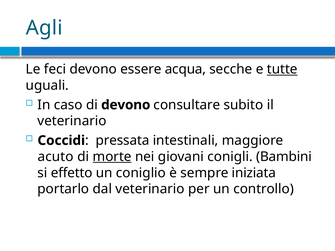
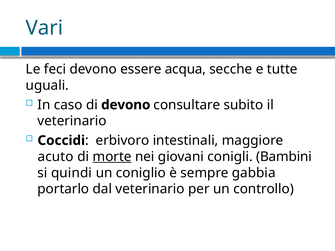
Agli: Agli -> Vari (44, 28)
tutte underline: present -> none (282, 69)
pressata: pressata -> erbivoro (123, 141)
effetto: effetto -> quindi (72, 173)
iniziata: iniziata -> gabbia (254, 173)
